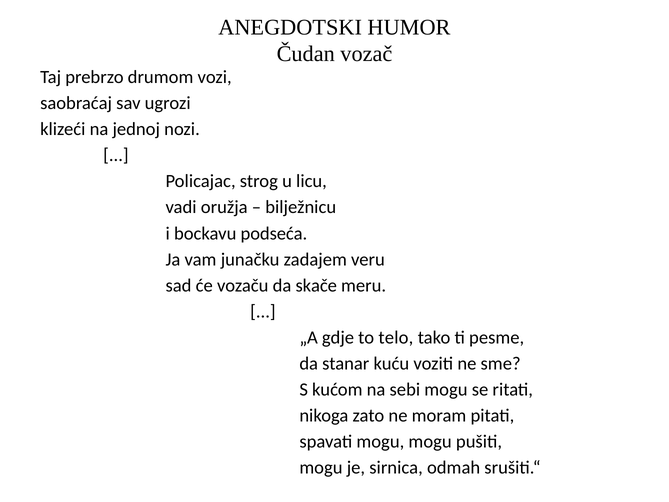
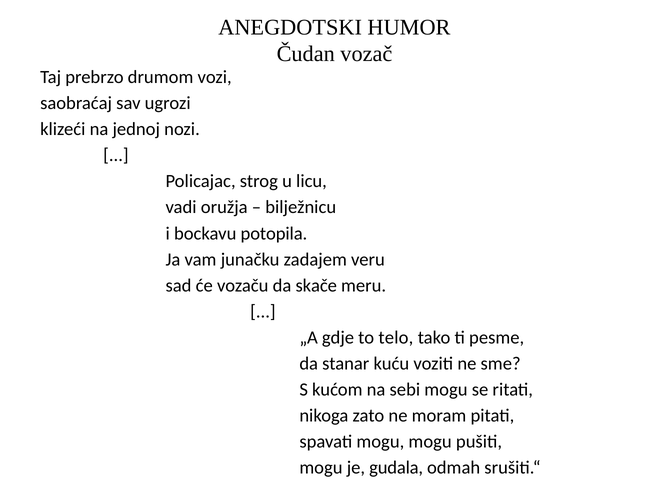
podseća: podseća -> potopila (274, 233)
sirnica: sirnica -> gudala (396, 467)
